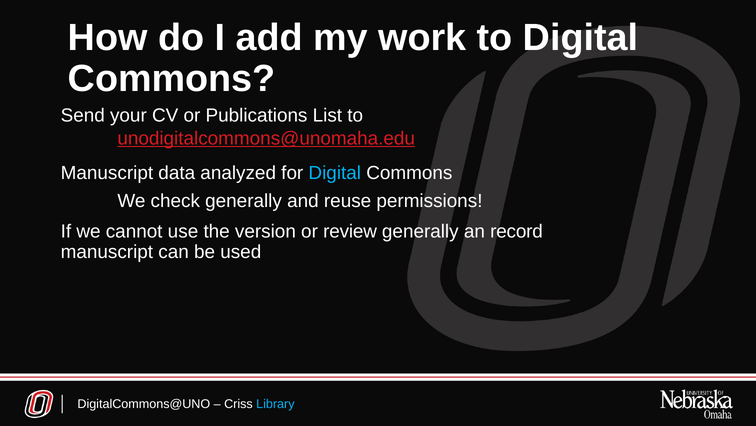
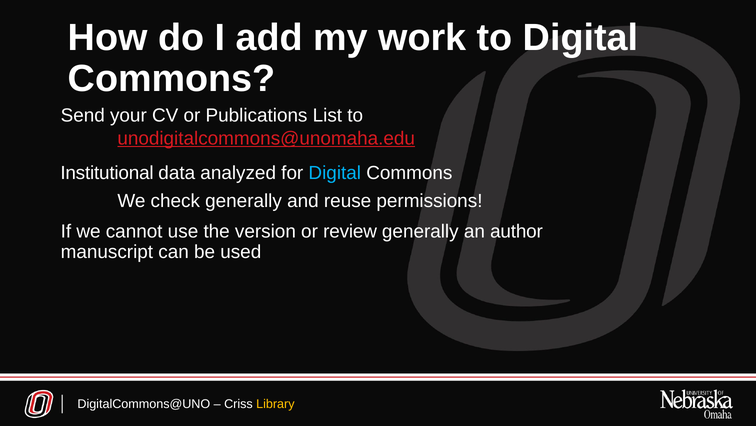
Manuscript: Manuscript -> Institutional (107, 172)
record: record -> author (517, 231)
Library colour: light blue -> yellow (275, 403)
